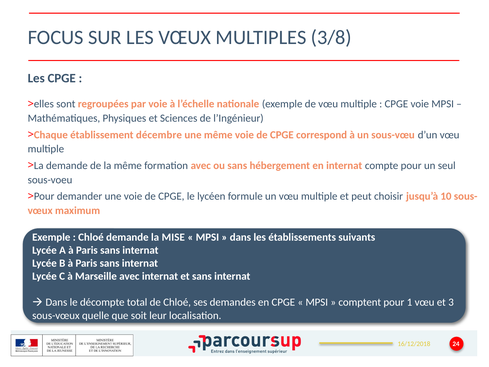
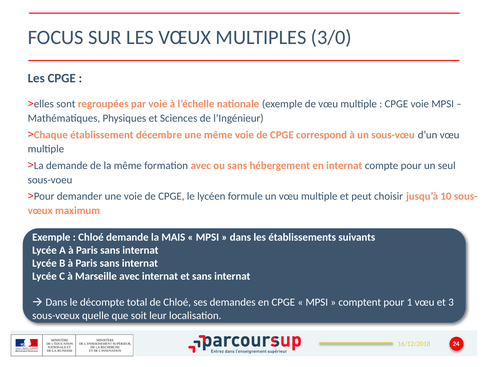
3/8: 3/8 -> 3/0 (331, 37)
MISE: MISE -> MAIS (173, 237)
